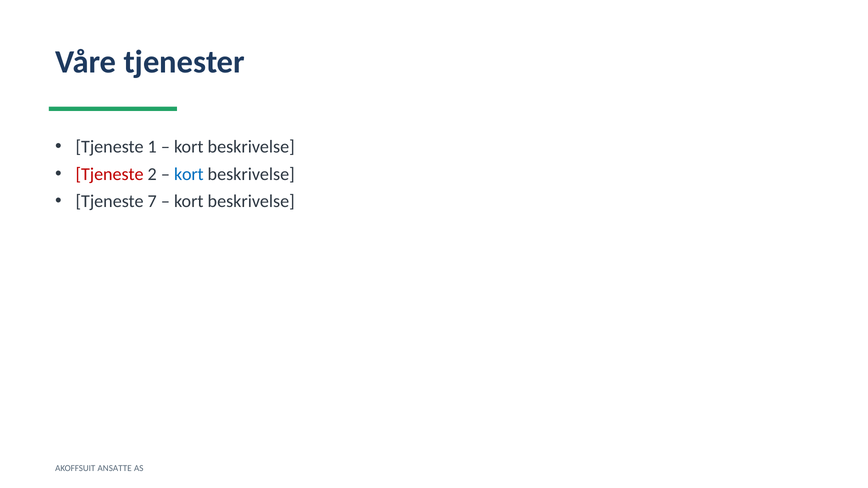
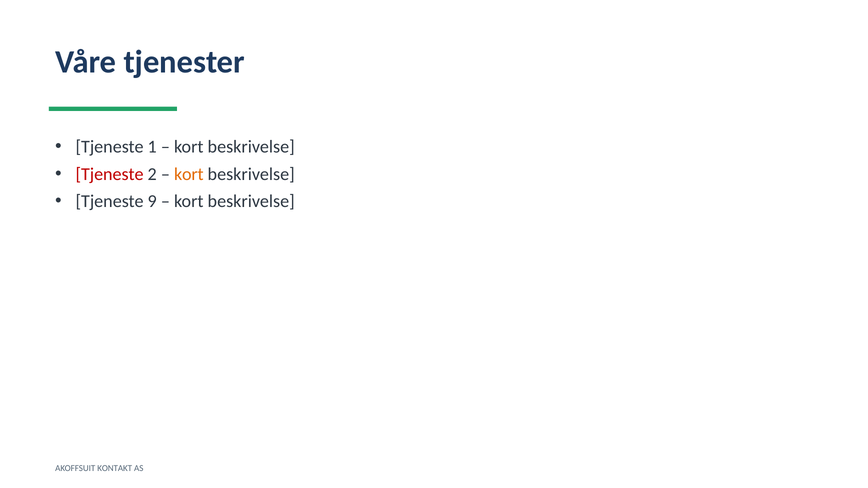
kort colour: blue -> orange (189, 174)
7: 7 -> 9 (152, 201)
ANSATTE: ANSATTE -> KONTAKT (115, 468)
